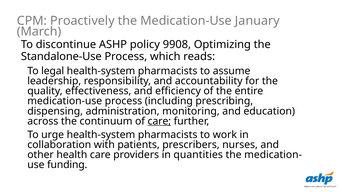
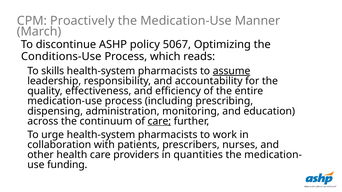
January: January -> Manner (258, 21)
9908: 9908 -> 5067 (177, 45)
Standalone-Use: Standalone-Use -> Conditions-Use (61, 57)
legal: legal -> skills (53, 71)
assume underline: none -> present (232, 71)
